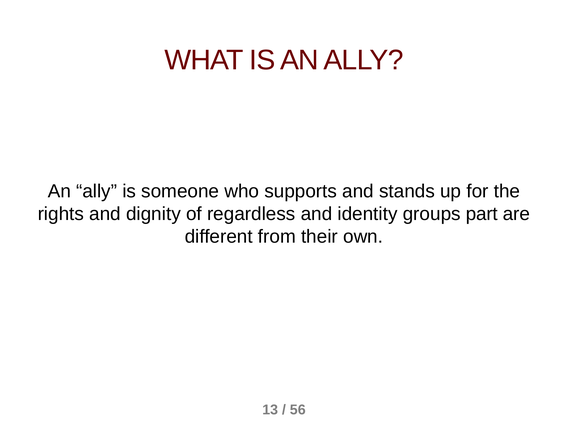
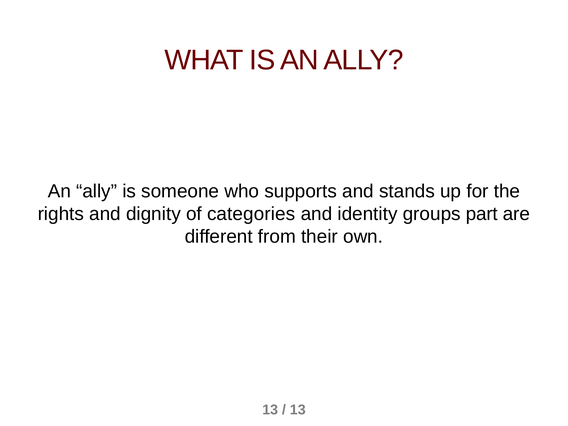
regardless: regardless -> categories (251, 214)
56: 56 -> 13 (298, 410)
